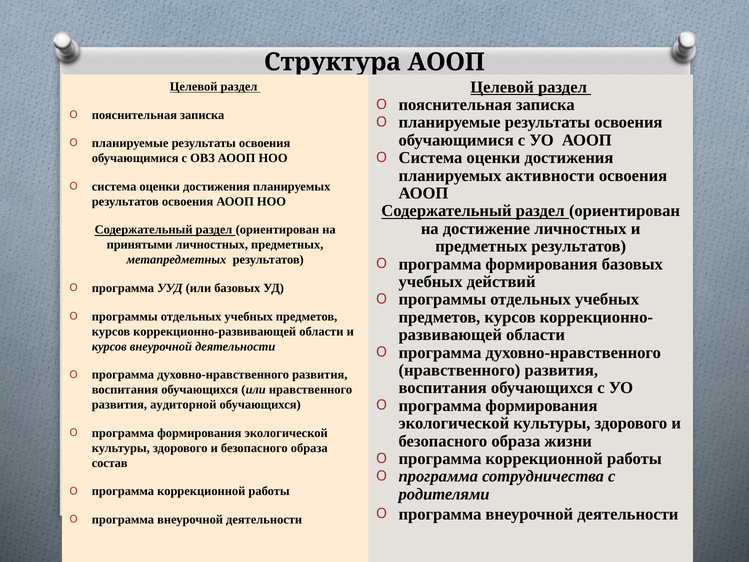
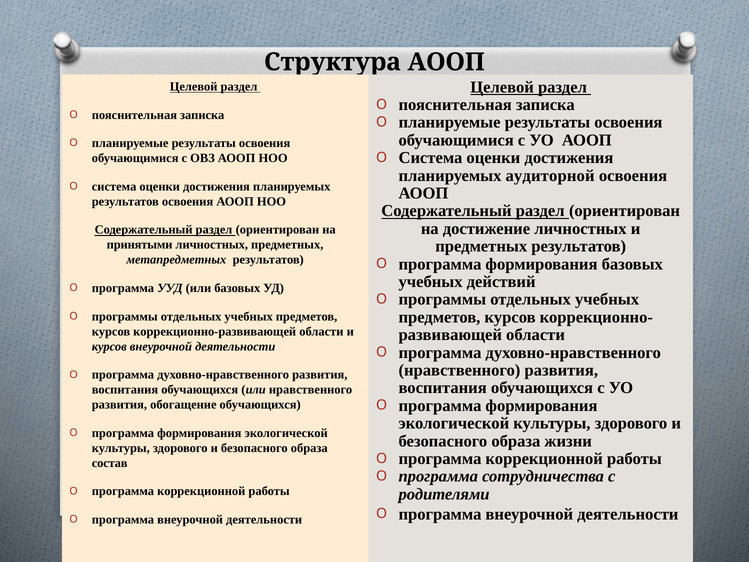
активности: активности -> аудиторной (550, 176)
аудиторной: аудиторной -> обогащение (183, 405)
